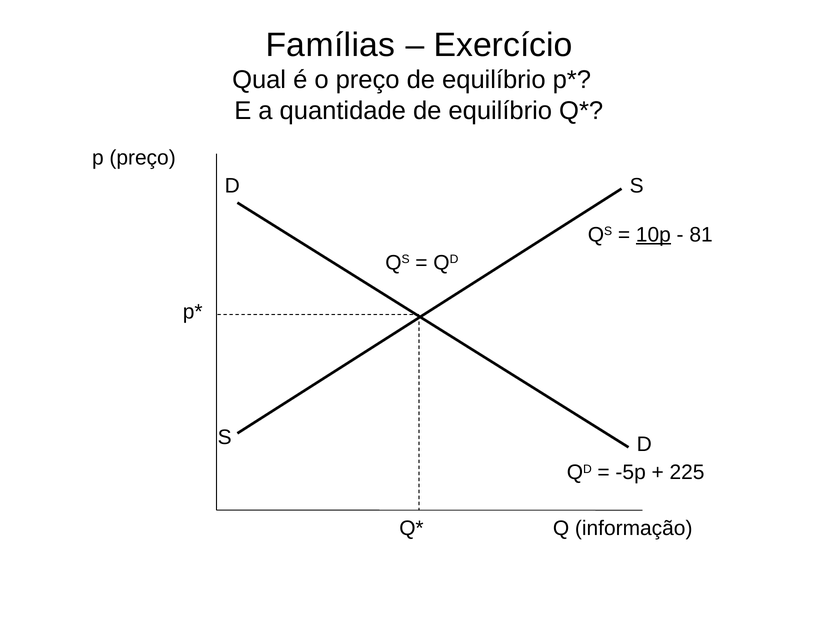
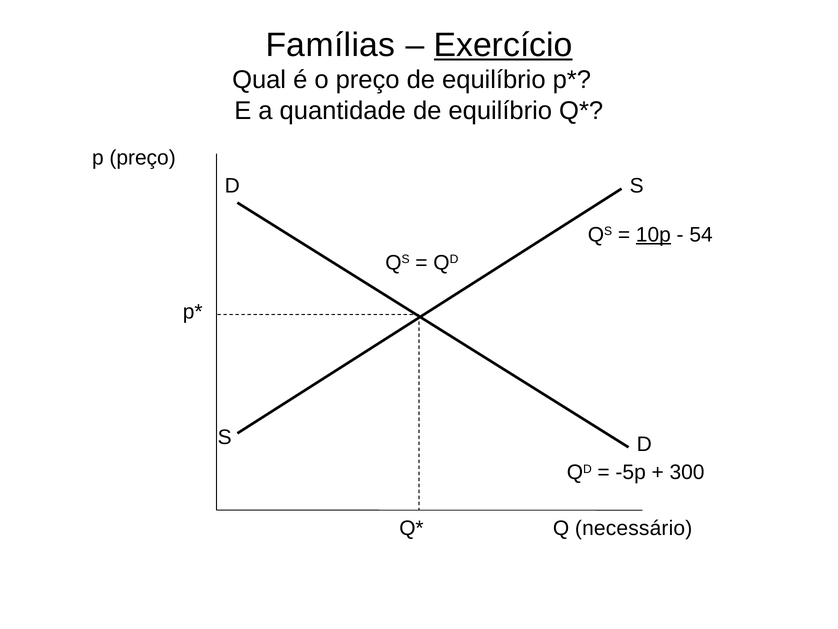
Exercício underline: none -> present (503, 45)
81: 81 -> 54 (701, 235)
225: 225 -> 300 (687, 472)
informação: informação -> necessário (634, 528)
